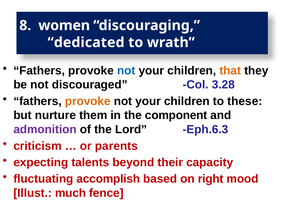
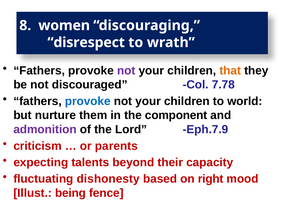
dedicated: dedicated -> disrespect (86, 42)
not colour: blue -> purple (126, 70)
3.28: 3.28 -> 7.78 (223, 84)
provoke colour: orange -> blue (88, 101)
these: these -> world (245, 101)
Eph.6.3: Eph.6.3 -> Eph.7.9 (205, 129)
accomplish: accomplish -> dishonesty (108, 178)
much: much -> being (71, 193)
